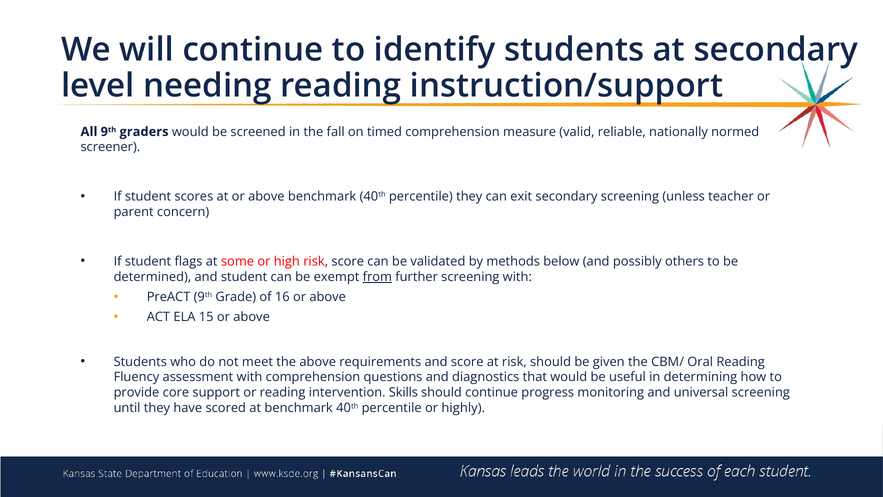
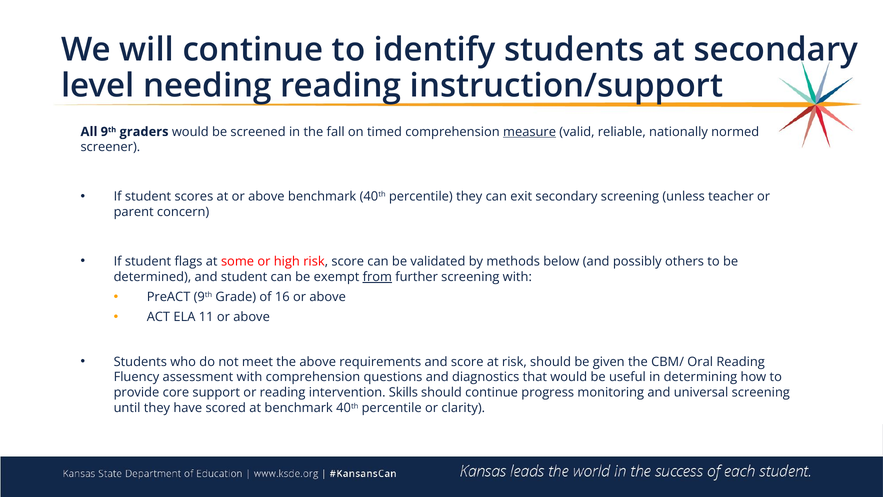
measure underline: none -> present (530, 132)
15: 15 -> 11 (206, 317)
highly: highly -> clarity (463, 408)
